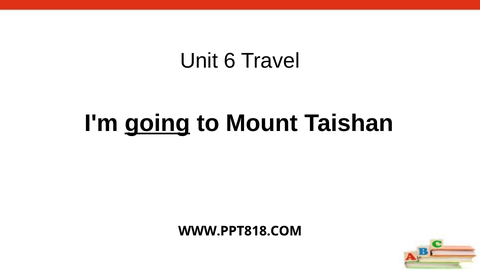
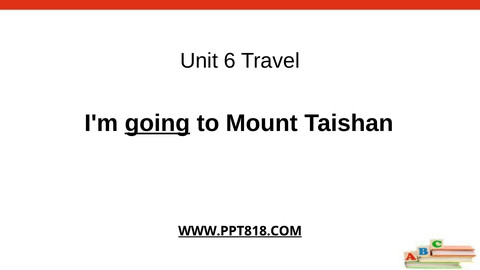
WWW.PPT818.COM underline: none -> present (240, 231)
